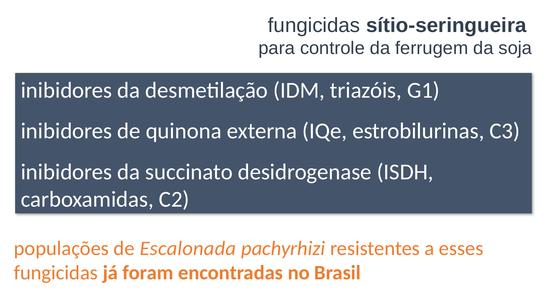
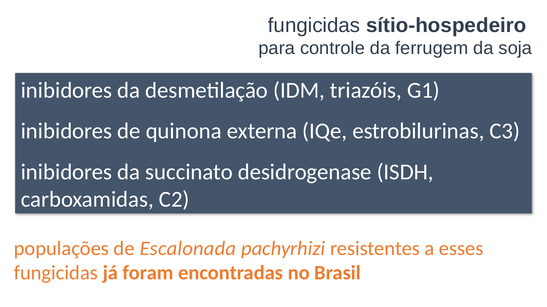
sítio-seringueira: sítio-seringueira -> sítio-hospedeiro (446, 25)
